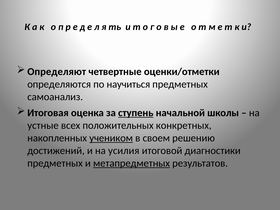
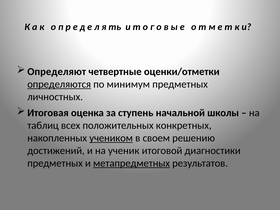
определяются underline: none -> present (59, 84)
научиться: научиться -> минимум (128, 84)
самоанализ: самоанализ -> личностных (55, 97)
ступень underline: present -> none (136, 113)
устные: устные -> таблиц (43, 125)
усилия: усилия -> ученик (124, 151)
